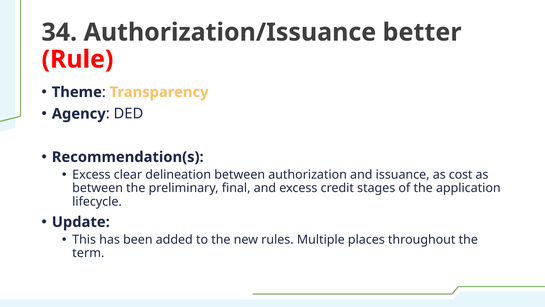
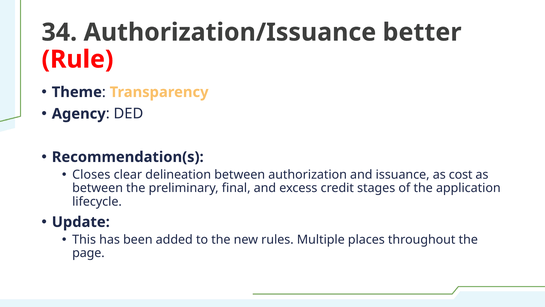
Excess: Excess -> Closes (91, 174)
term: term -> page (88, 253)
